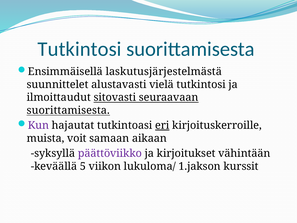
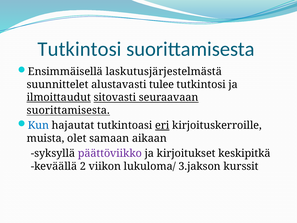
vielä: vielä -> tulee (162, 84)
ilmoittaudut underline: none -> present (59, 97)
Kun colour: purple -> blue (39, 125)
voit: voit -> olet (77, 138)
vähintään: vähintään -> keskipitkä (244, 153)
5: 5 -> 2 (83, 166)
1.jakson: 1.jakson -> 3.jakson (200, 166)
